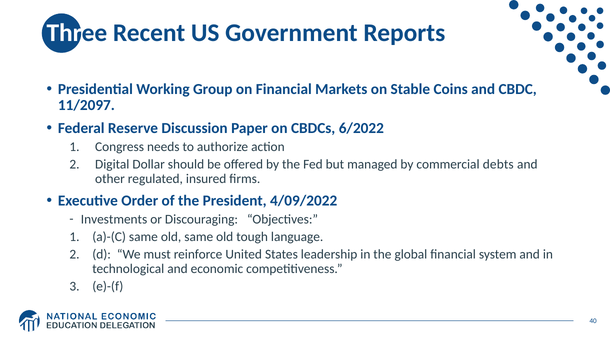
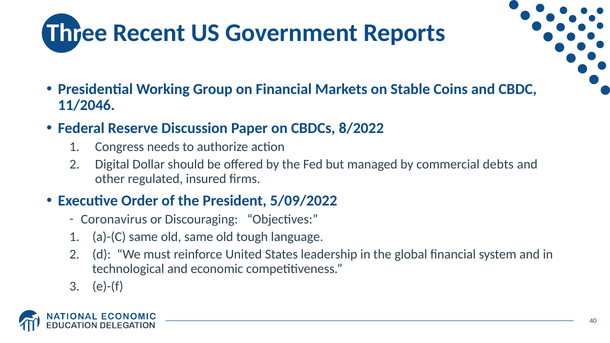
11/2097: 11/2097 -> 11/2046 (86, 105)
6/2022: 6/2022 -> 8/2022 (361, 128)
4/09/2022: 4/09/2022 -> 5/09/2022 (304, 201)
Investments: Investments -> Coronavirus (114, 219)
